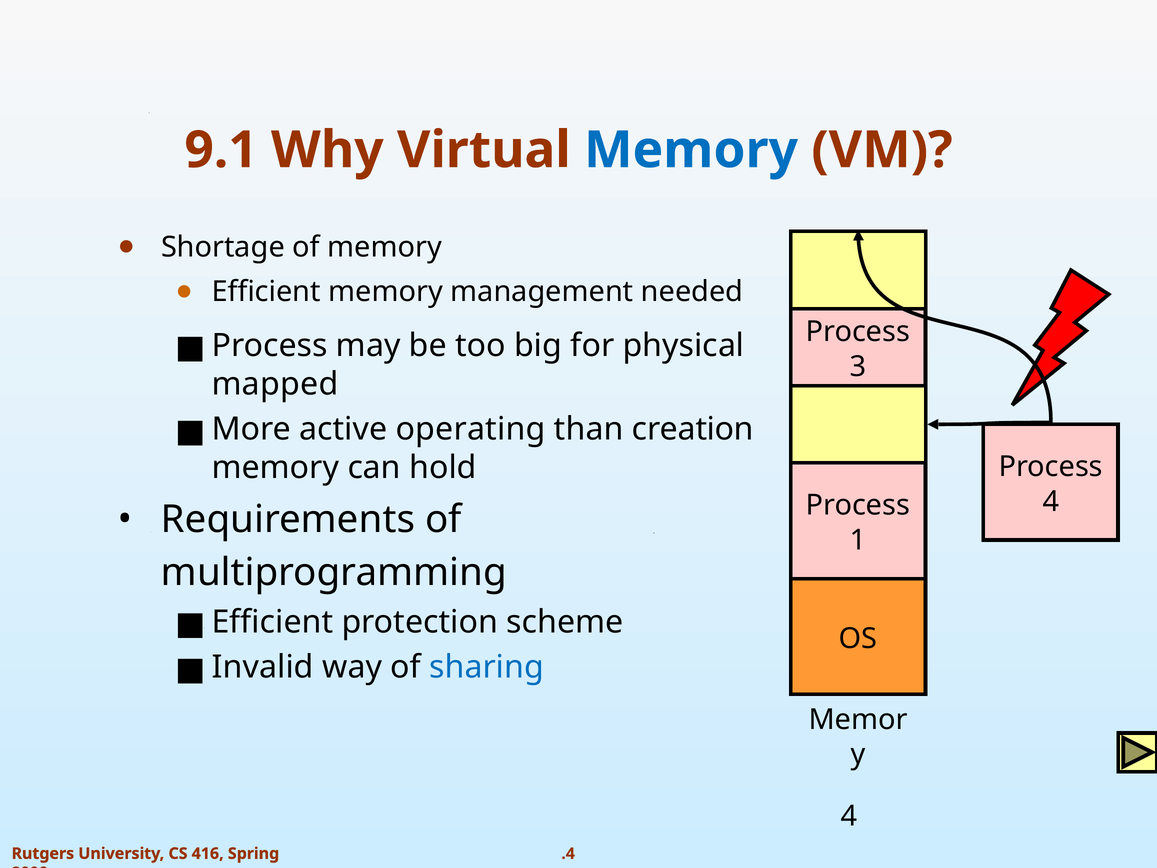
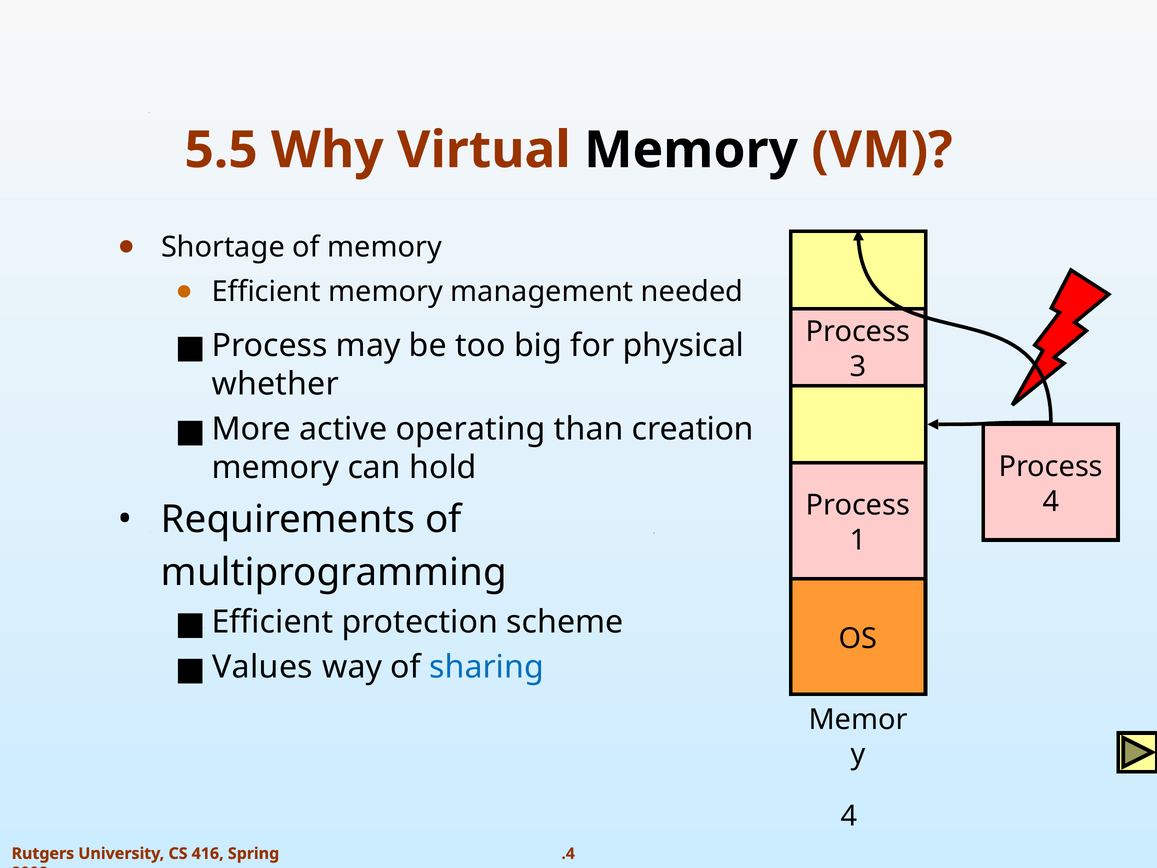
9.1: 9.1 -> 5.5 (221, 150)
Memory colour: blue -> black (691, 150)
mapped: mapped -> whether (275, 384)
Invalid: Invalid -> Values (263, 667)
